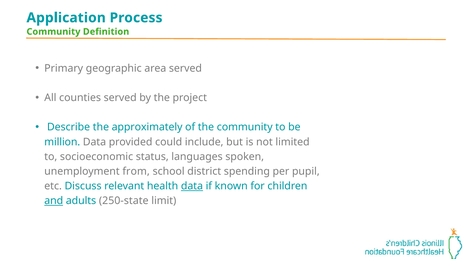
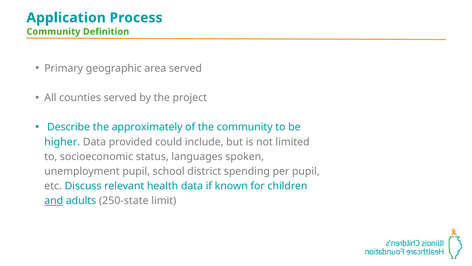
million: million -> higher (62, 142)
unemployment from: from -> pupil (136, 171)
data underline: present -> none (192, 186)
